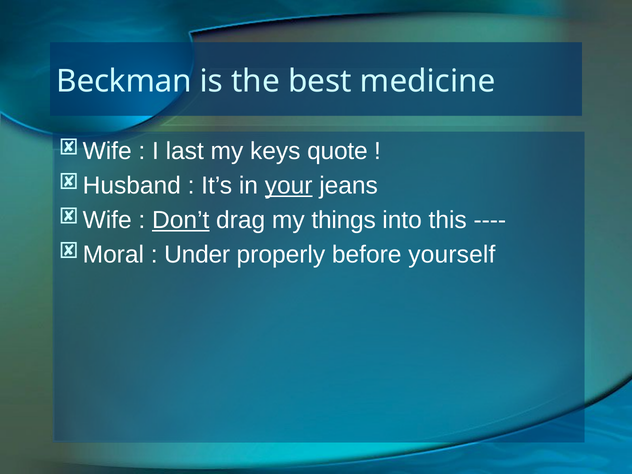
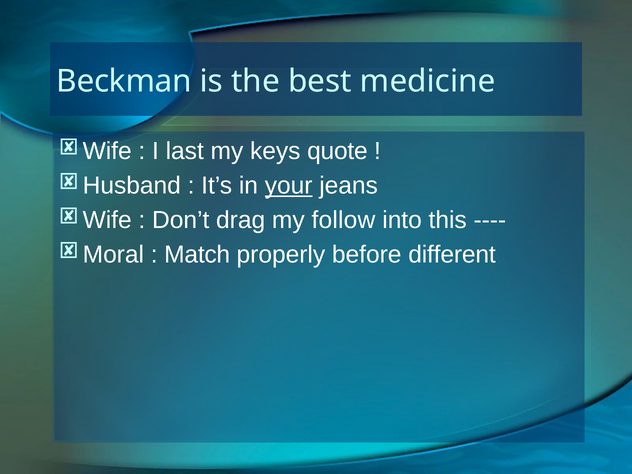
Don’t underline: present -> none (181, 220)
things: things -> follow (343, 220)
Under: Under -> Match (197, 255)
yourself: yourself -> different (452, 255)
